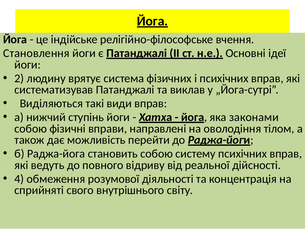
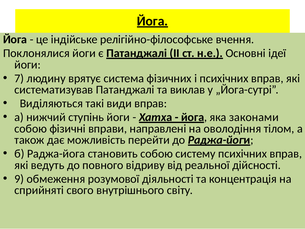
Становлення: Становлення -> Поклонялися (36, 53)
2: 2 -> 7 (19, 78)
4: 4 -> 9 (19, 179)
